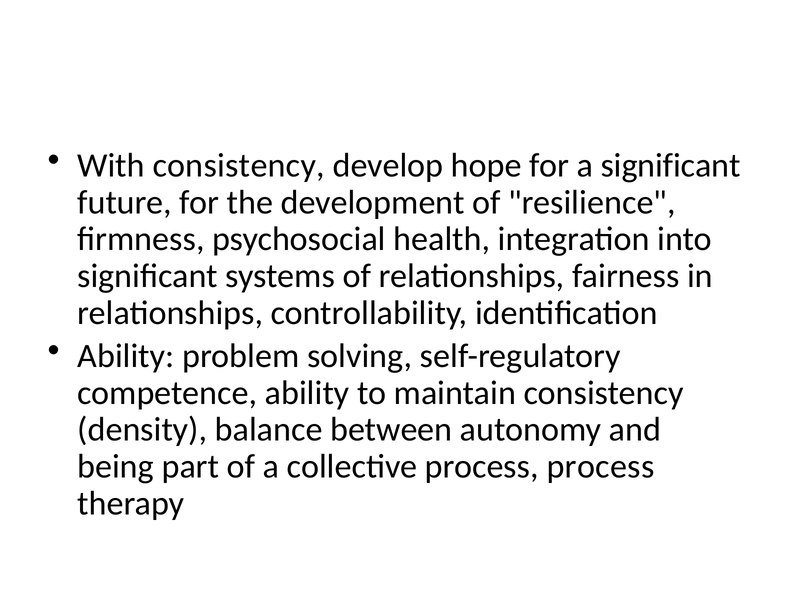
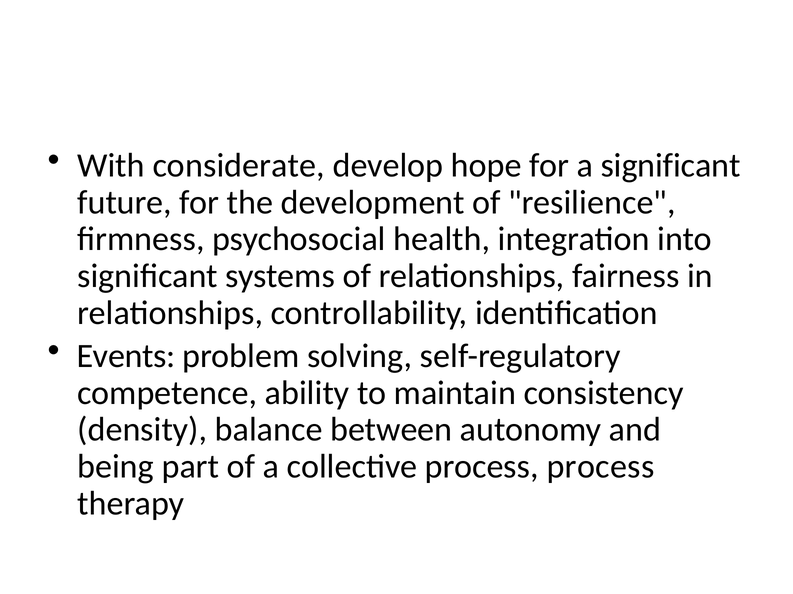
With consistency: consistency -> considerate (239, 166)
Ability: Ability -> Events (126, 356)
